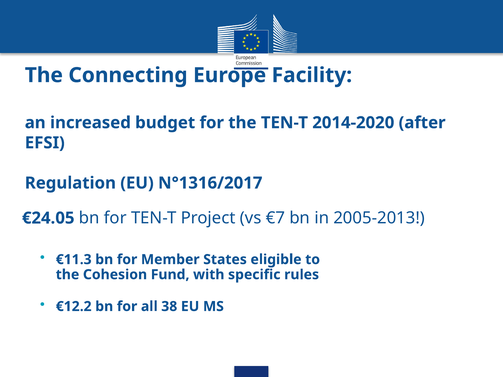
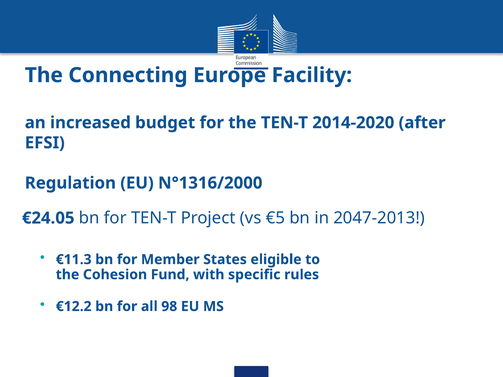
N°1316/2017: N°1316/2017 -> N°1316/2000 (210, 183)
€7: €7 -> €5 (275, 218)
2005-2013: 2005-2013 -> 2047-2013 (379, 218)
38: 38 -> 98 (169, 307)
